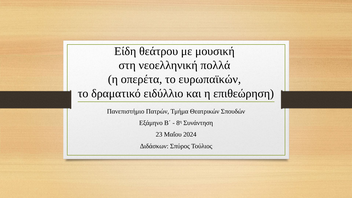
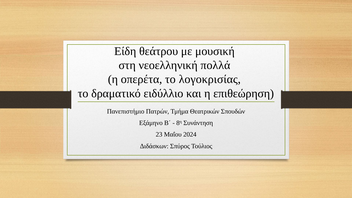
ευρωπαϊκών: ευρωπαϊκών -> λογοκρισίας (210, 79)
